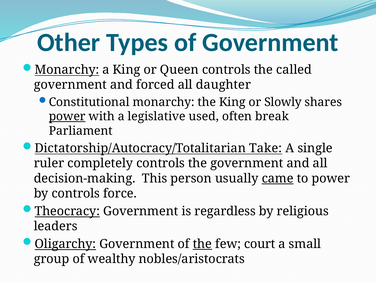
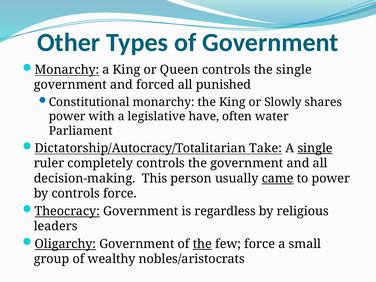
the called: called -> single (294, 70)
daughter: daughter -> punished (223, 85)
power underline: present -> none (67, 116)
used: used -> have (204, 116)
break: break -> water (272, 116)
single underline: none -> present (315, 148)
few court: court -> force (260, 244)
